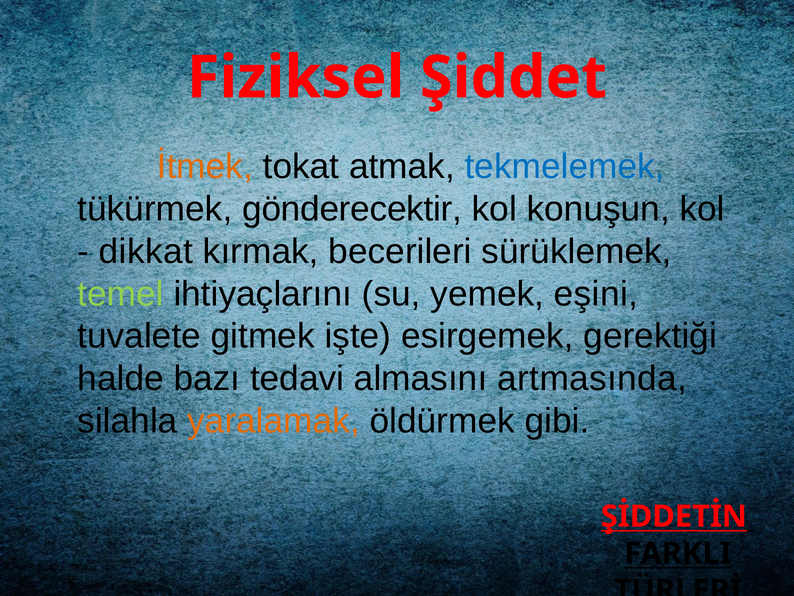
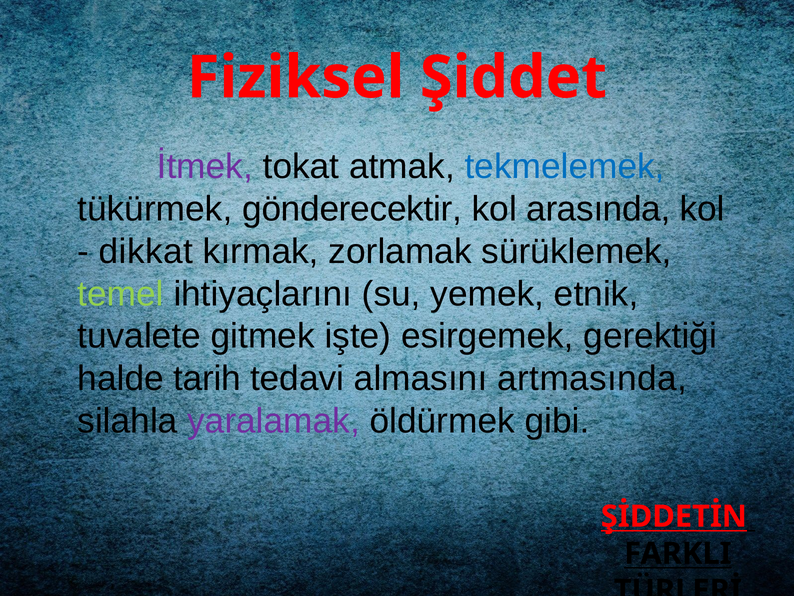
İtmek colour: orange -> purple (205, 167)
konuşun: konuşun -> arasında (598, 209)
becerileri: becerileri -> zorlamak (400, 251)
eşini: eşini -> etnik (596, 294)
bazı: bazı -> tarih (207, 378)
yaralamak colour: orange -> purple (274, 421)
